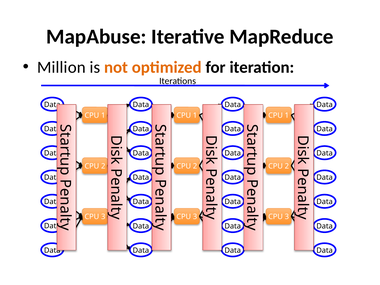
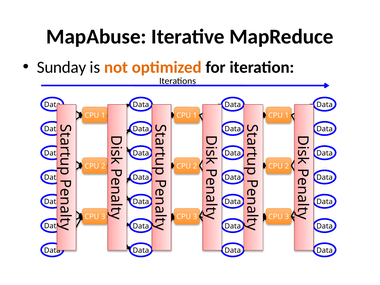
Million: Million -> Sunday (62, 67)
